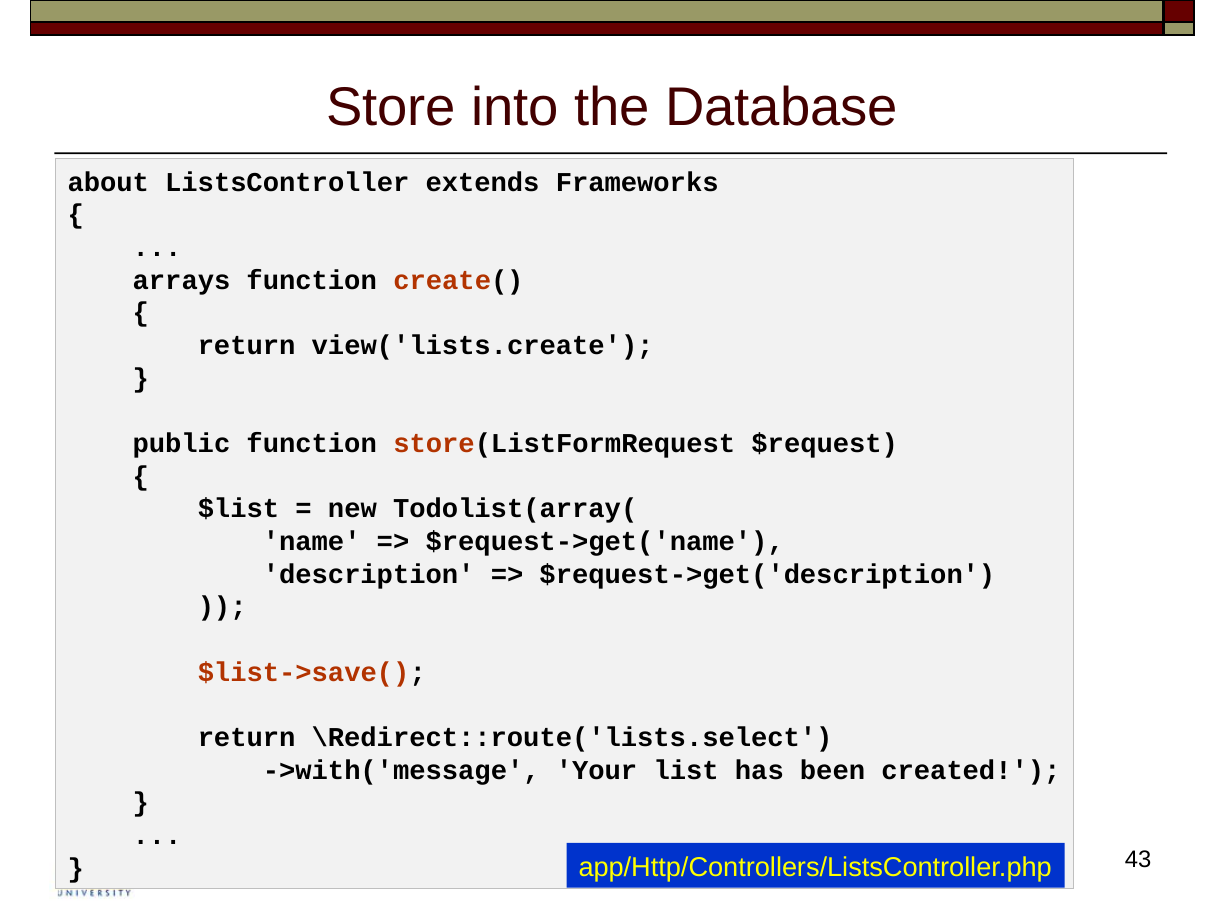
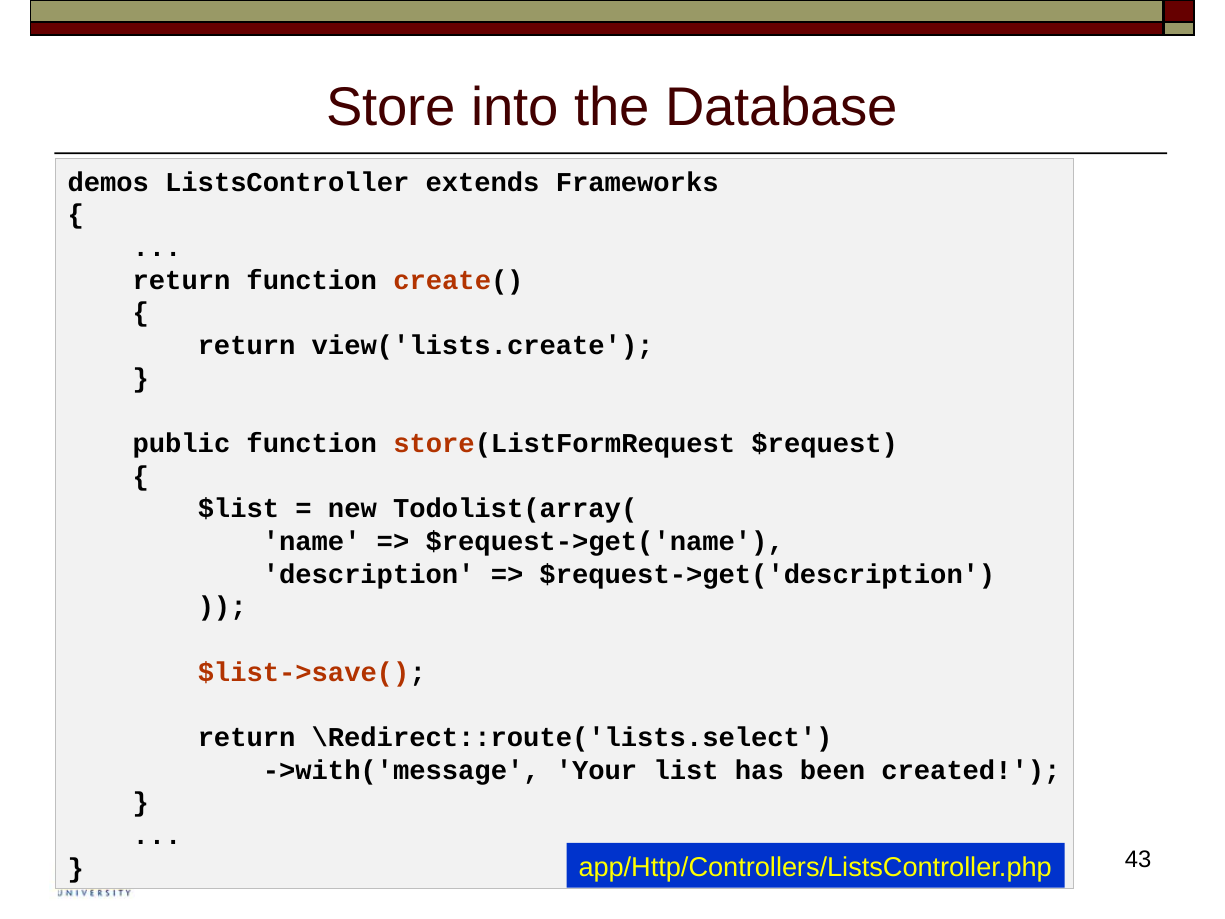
about: about -> demos (108, 182)
arrays: arrays -> return (182, 280)
